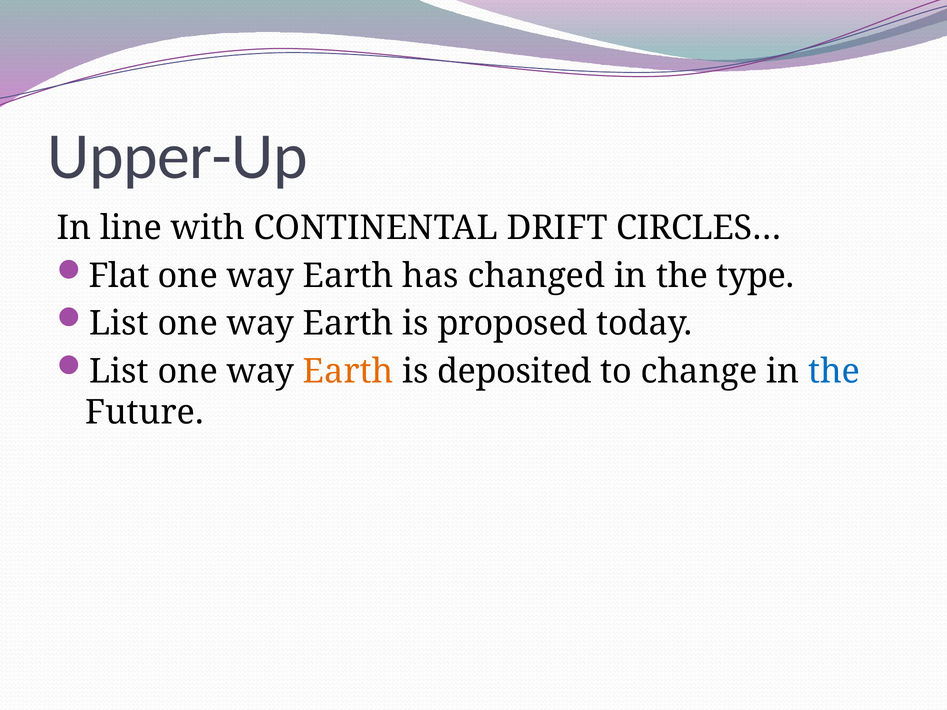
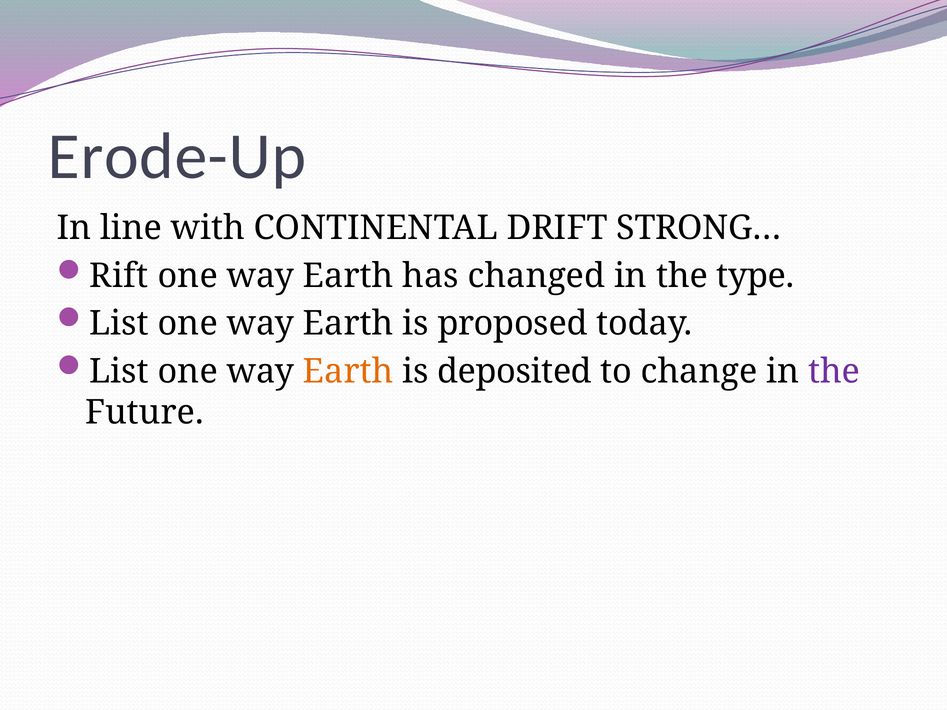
Upper-Up: Upper-Up -> Erode-Up (177, 156)
CIRCLES…: CIRCLES… -> STRONG… (699, 228)
Flat: Flat -> Rift (119, 276)
the colour: blue -> purple (834, 372)
